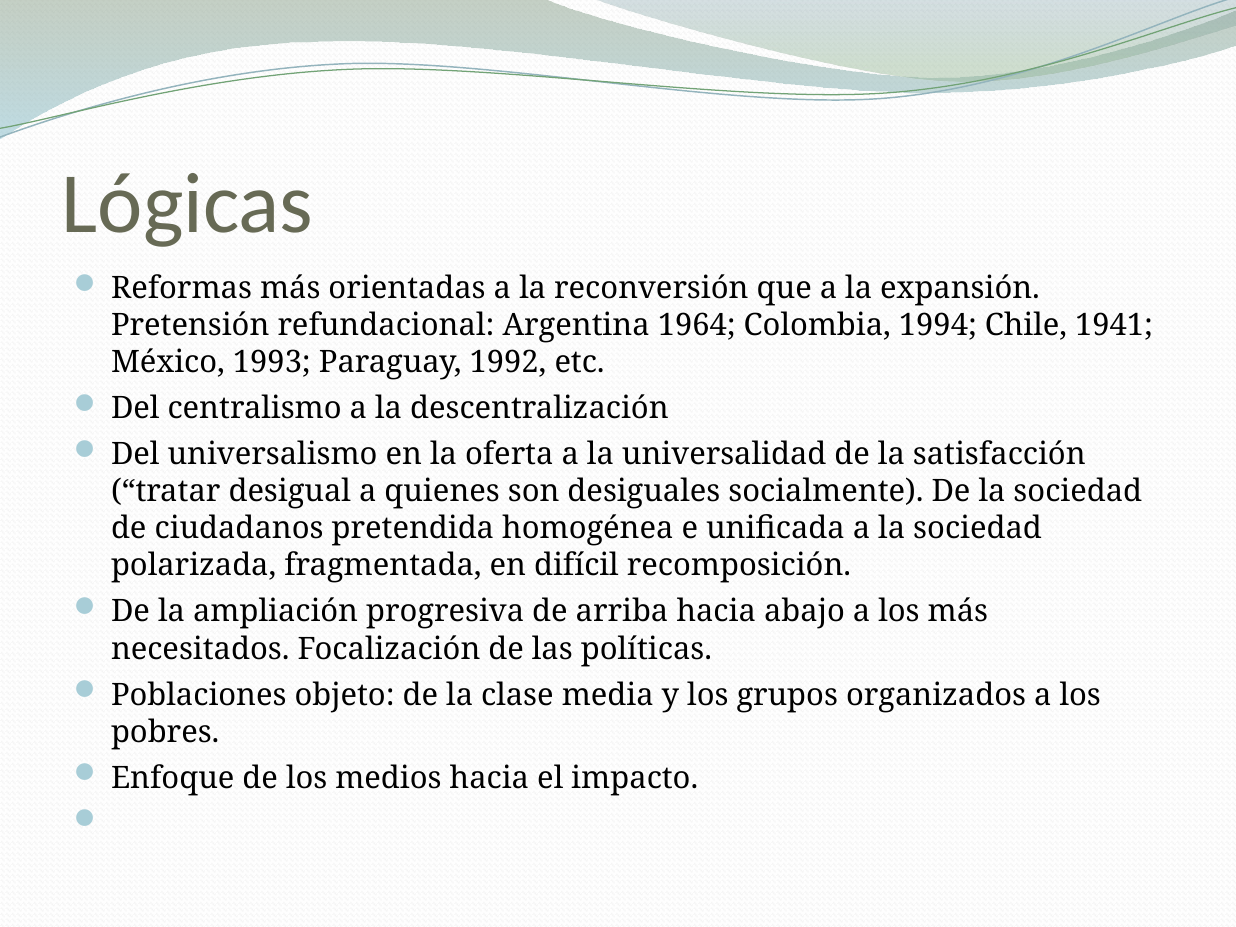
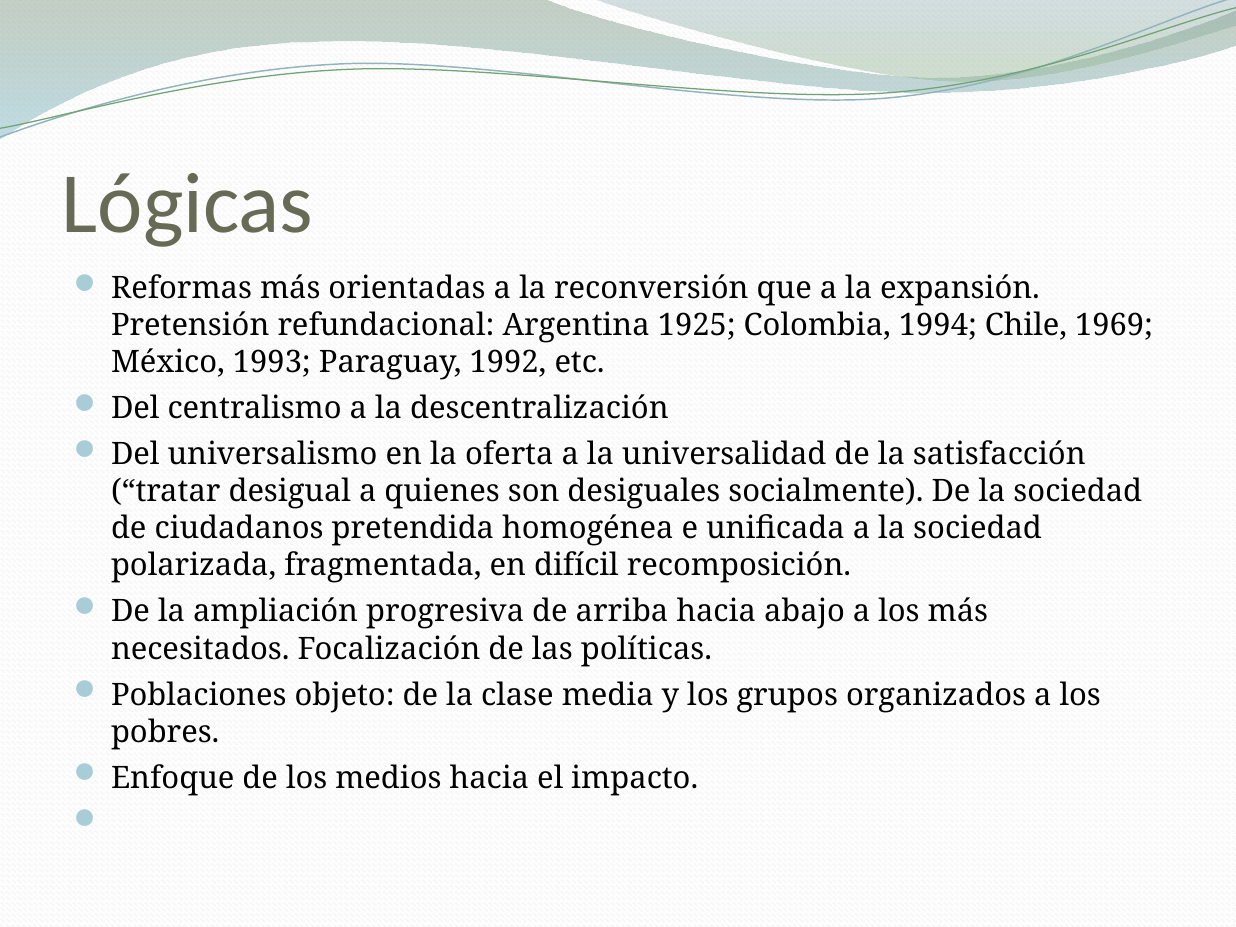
1964: 1964 -> 1925 (697, 325)
1941: 1941 -> 1969 (1114, 325)
